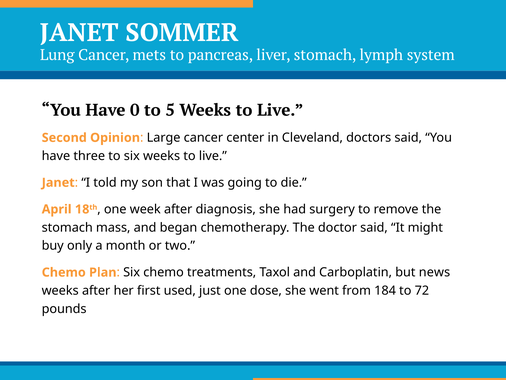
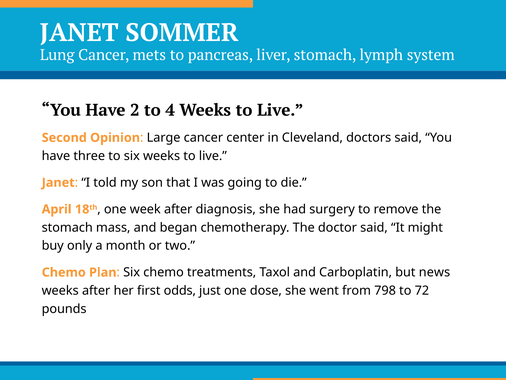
0: 0 -> 2 (135, 110)
5: 5 -> 4 (170, 110)
used: used -> odds (180, 290)
184: 184 -> 798 (385, 290)
